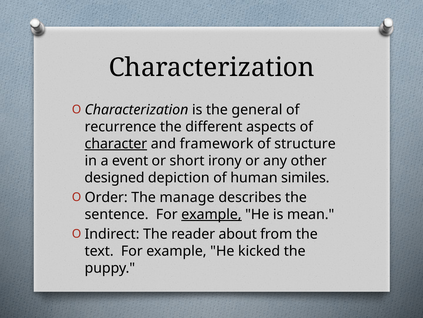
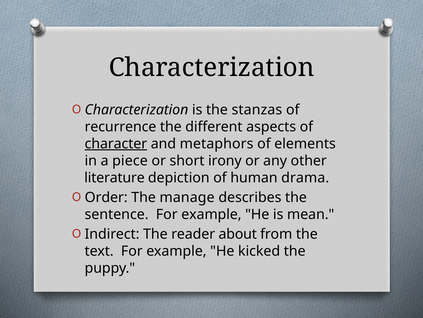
general: general -> stanzas (257, 110)
framework: framework -> metaphors (217, 143)
structure: structure -> elements (305, 143)
event: event -> piece (130, 160)
designed: designed -> literature (115, 177)
similes: similes -> drama (305, 177)
example underline: present -> none (211, 214)
